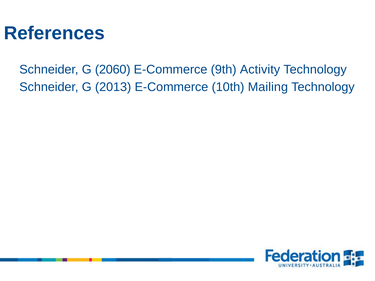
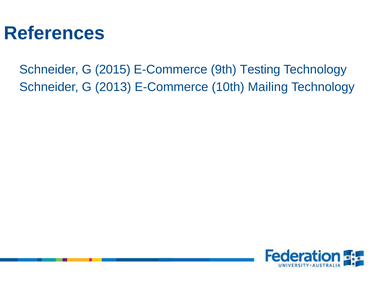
2060: 2060 -> 2015 (113, 70)
Activity: Activity -> Testing (260, 70)
